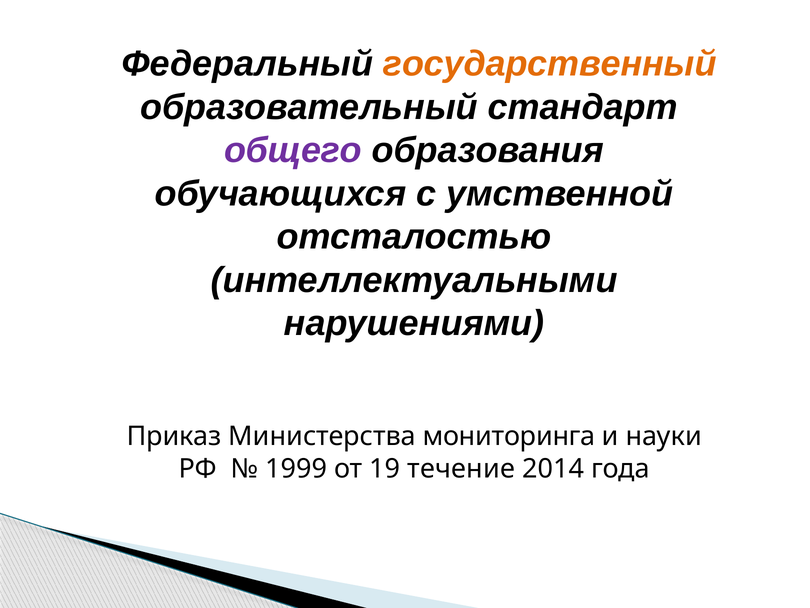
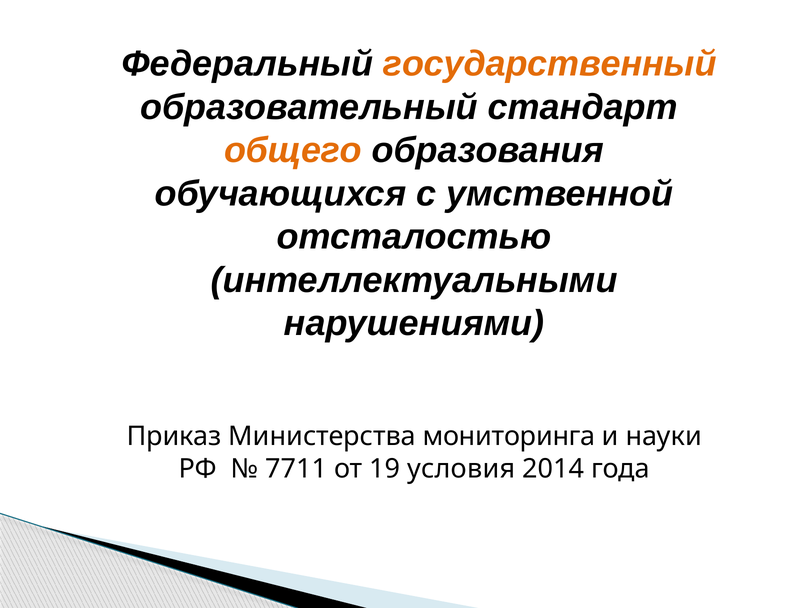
общего colour: purple -> orange (293, 150)
1999: 1999 -> 7711 (296, 468)
течение: течение -> условия (461, 468)
